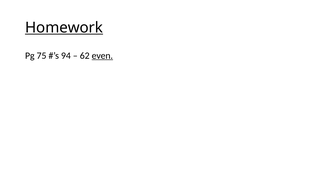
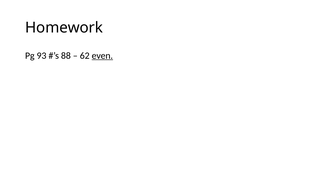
Homework underline: present -> none (64, 28)
75: 75 -> 93 (42, 56)
94: 94 -> 88 (66, 56)
